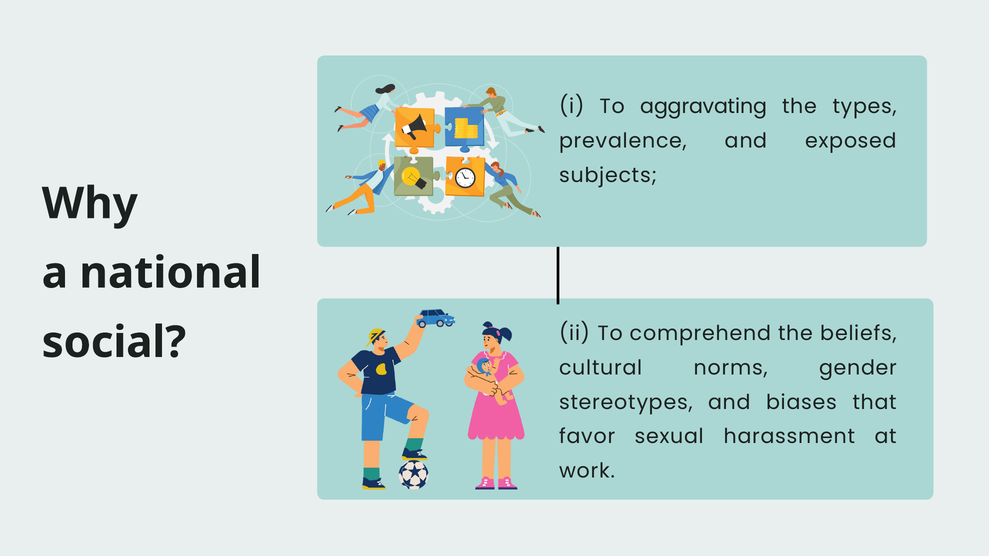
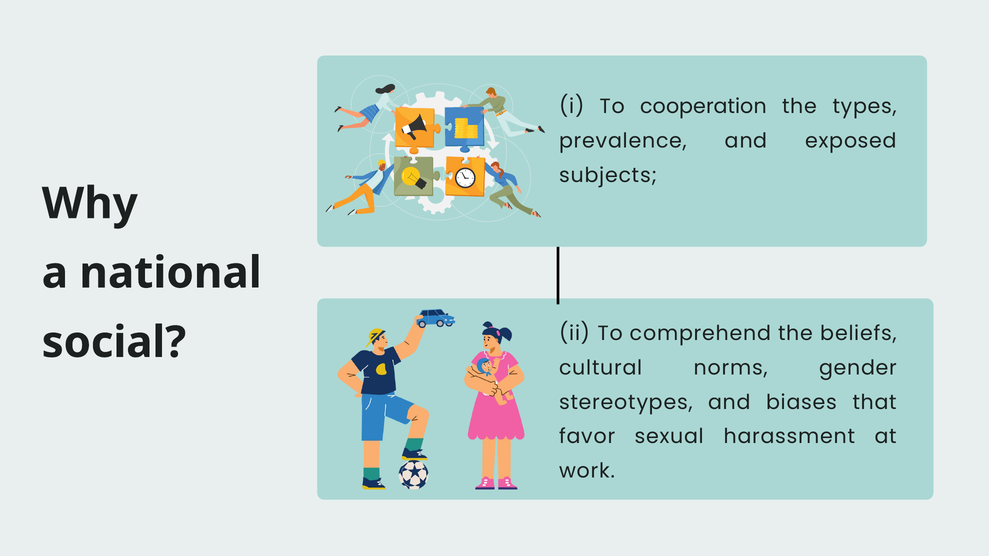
aggravating: aggravating -> cooperation (704, 107)
